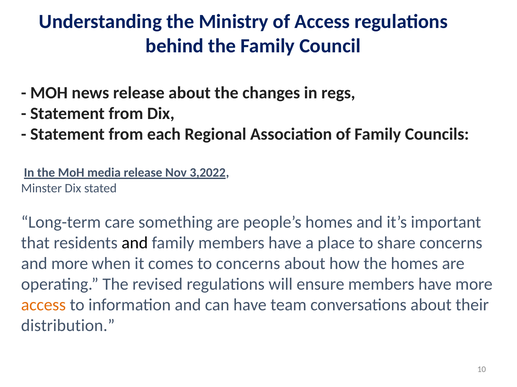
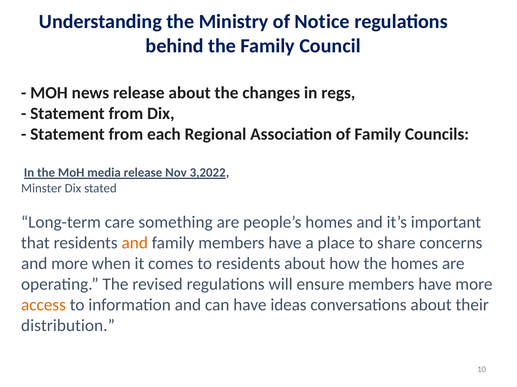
of Access: Access -> Notice (322, 22)
and colour: black -> orange (135, 243)
to concerns: concerns -> residents (248, 264)
team: team -> ideas (289, 305)
